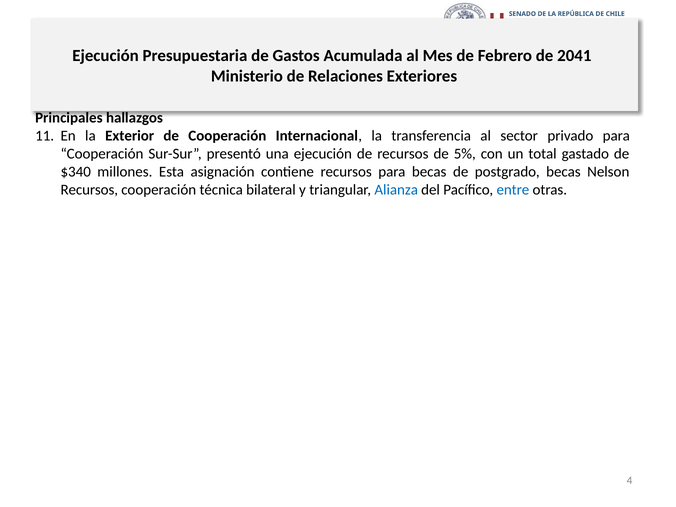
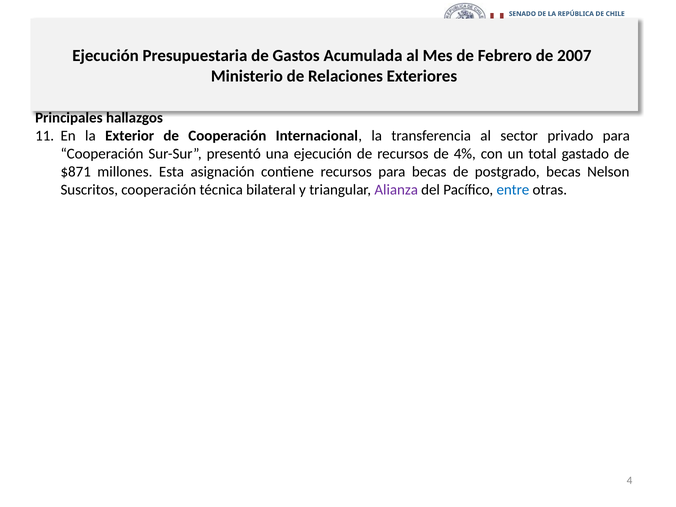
2041: 2041 -> 2007 (574, 56)
5%: 5% -> 4% (465, 154)
$340: $340 -> $871 (76, 172)
Recursos: Recursos -> Suscritos (89, 190)
Alianza colour: blue -> purple (396, 190)
